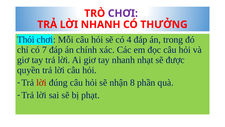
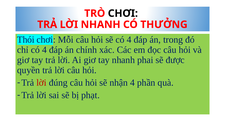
CHƠI colour: purple -> black (123, 13)
chỉ có 7: 7 -> 4 (44, 50)
nhạt: nhạt -> phai (145, 60)
nhận 8: 8 -> 4 (132, 82)
